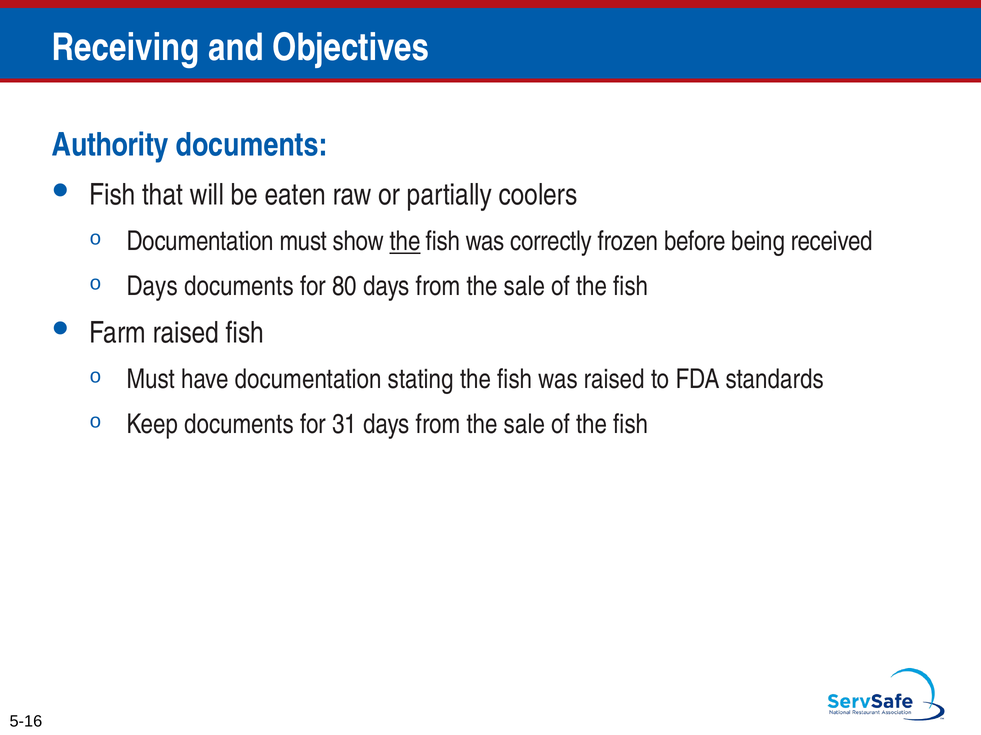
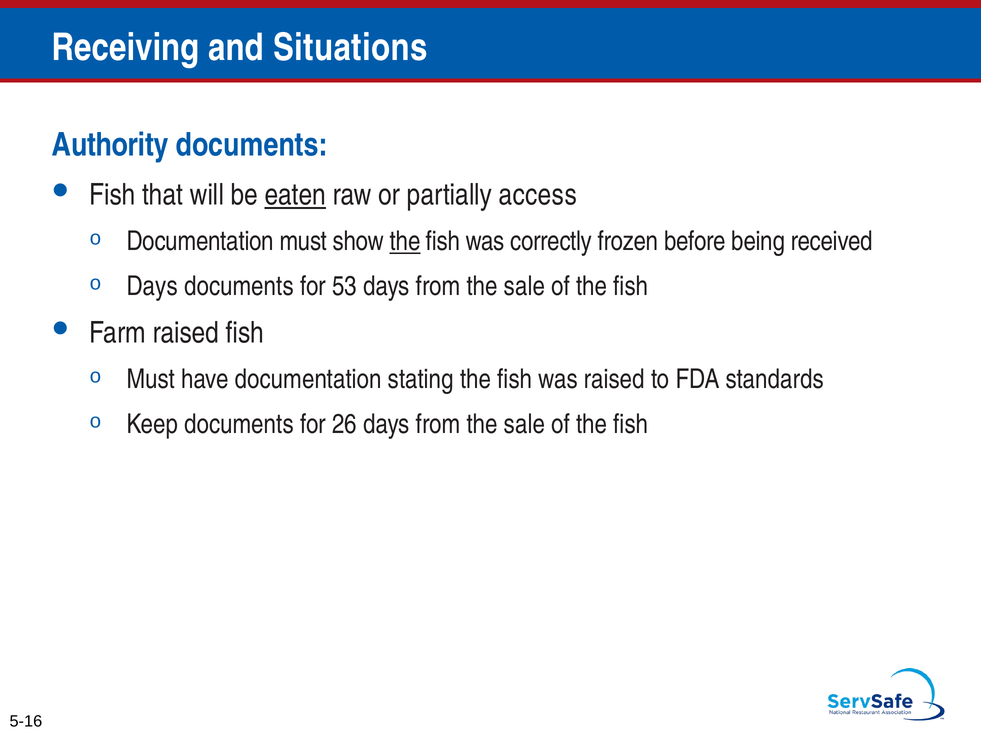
Objectives: Objectives -> Situations (350, 48)
eaten underline: none -> present (295, 195)
coolers: coolers -> access (538, 195)
80: 80 -> 53 (344, 287)
31: 31 -> 26 (344, 425)
